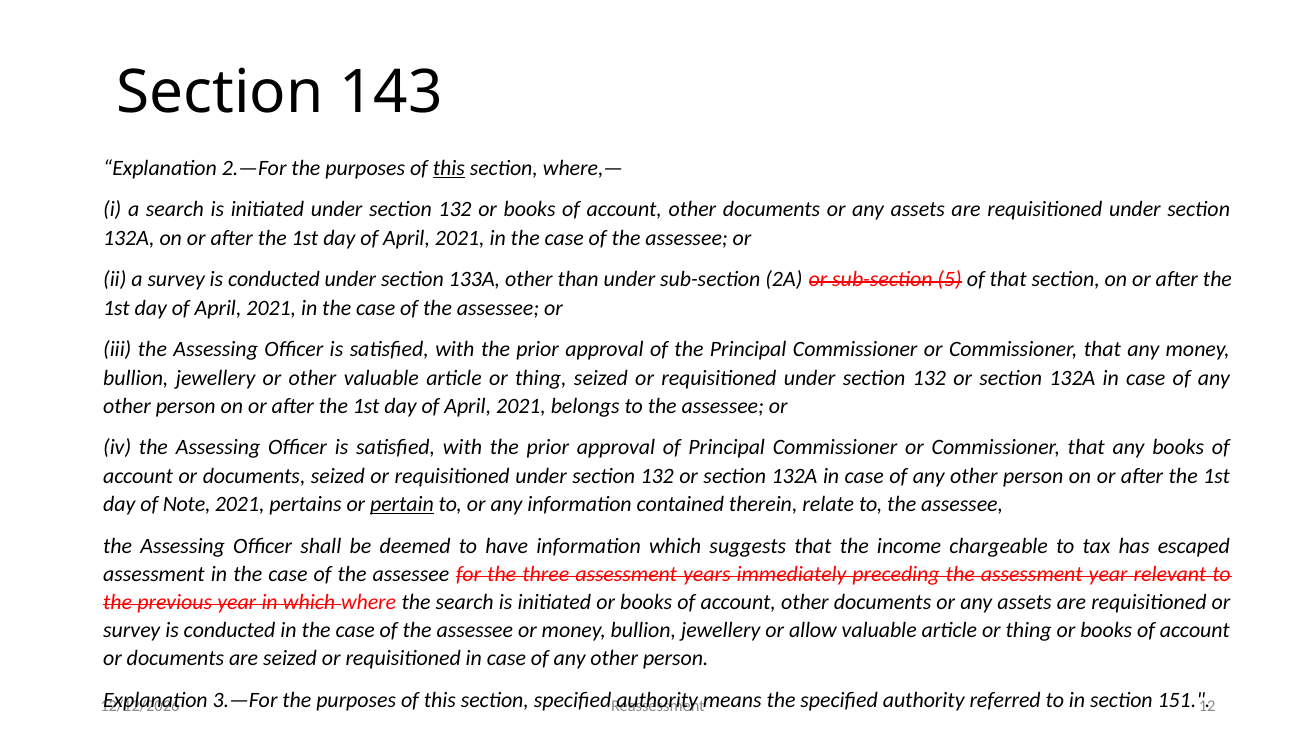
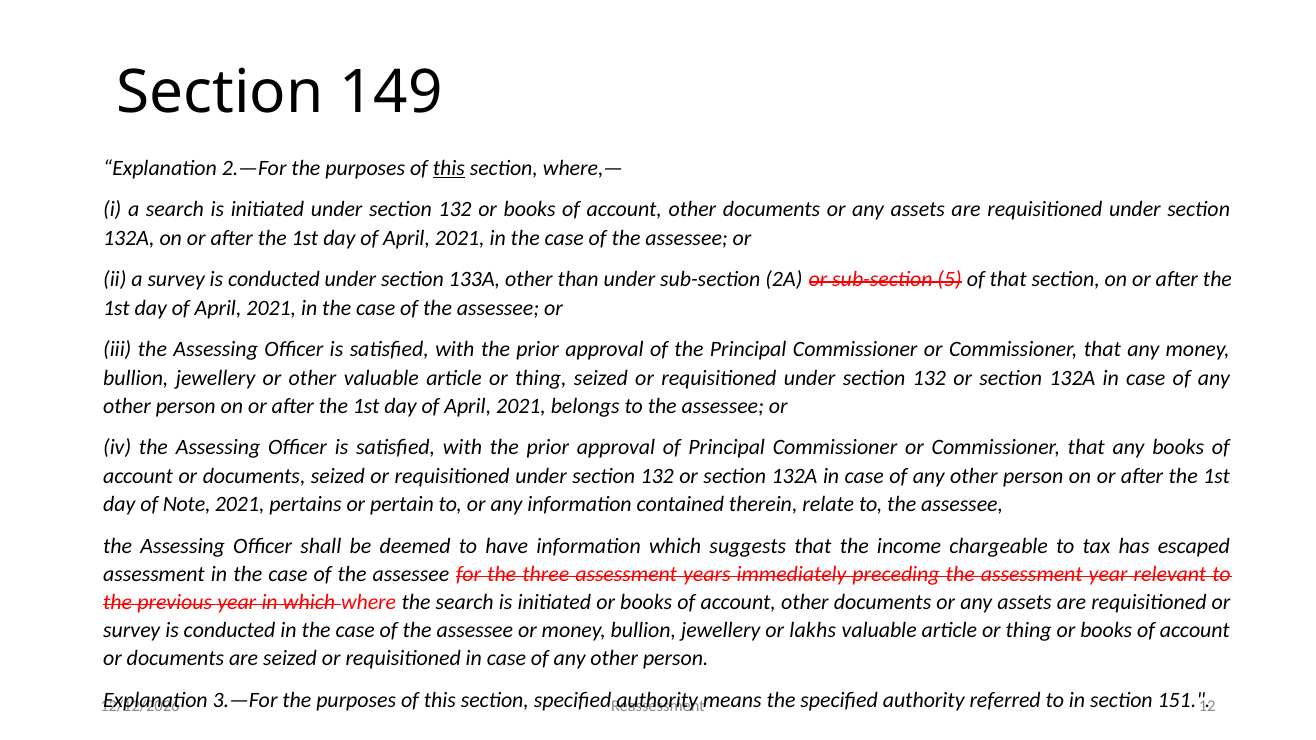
143: 143 -> 149 (391, 93)
pertain underline: present -> none (402, 504)
allow: allow -> lakhs (813, 630)
